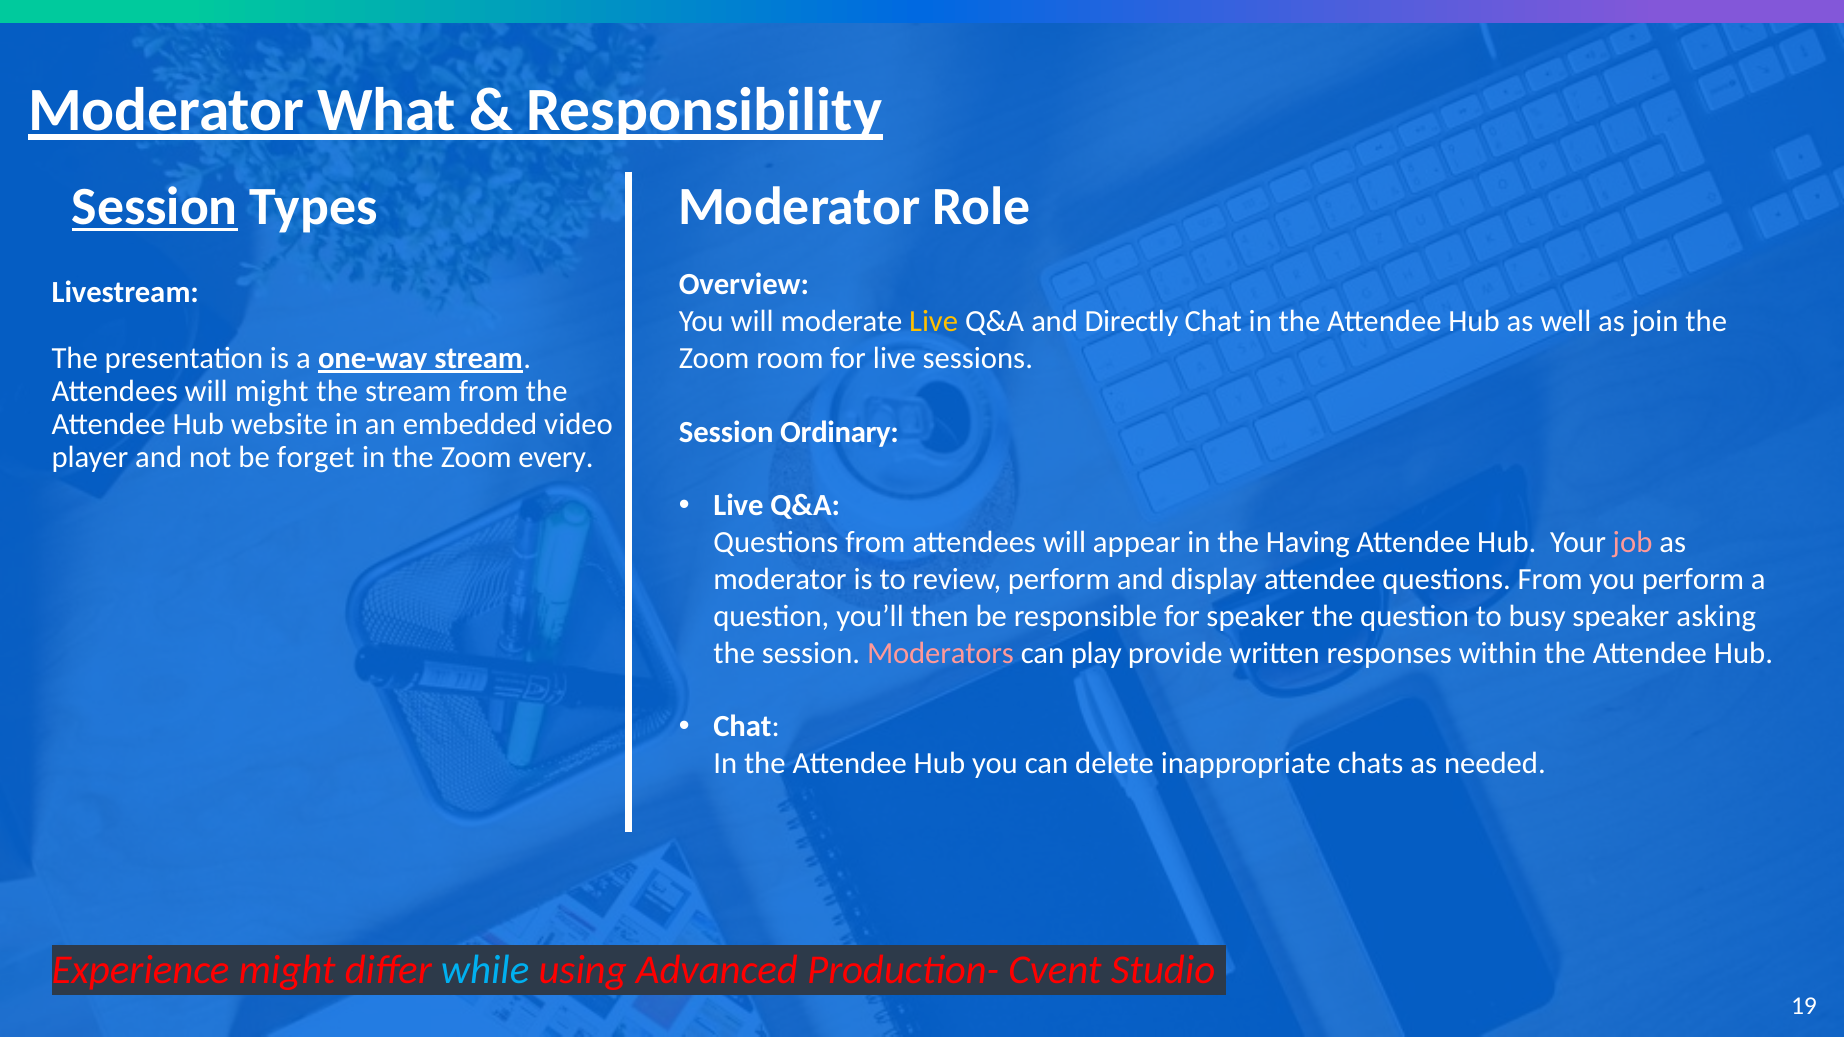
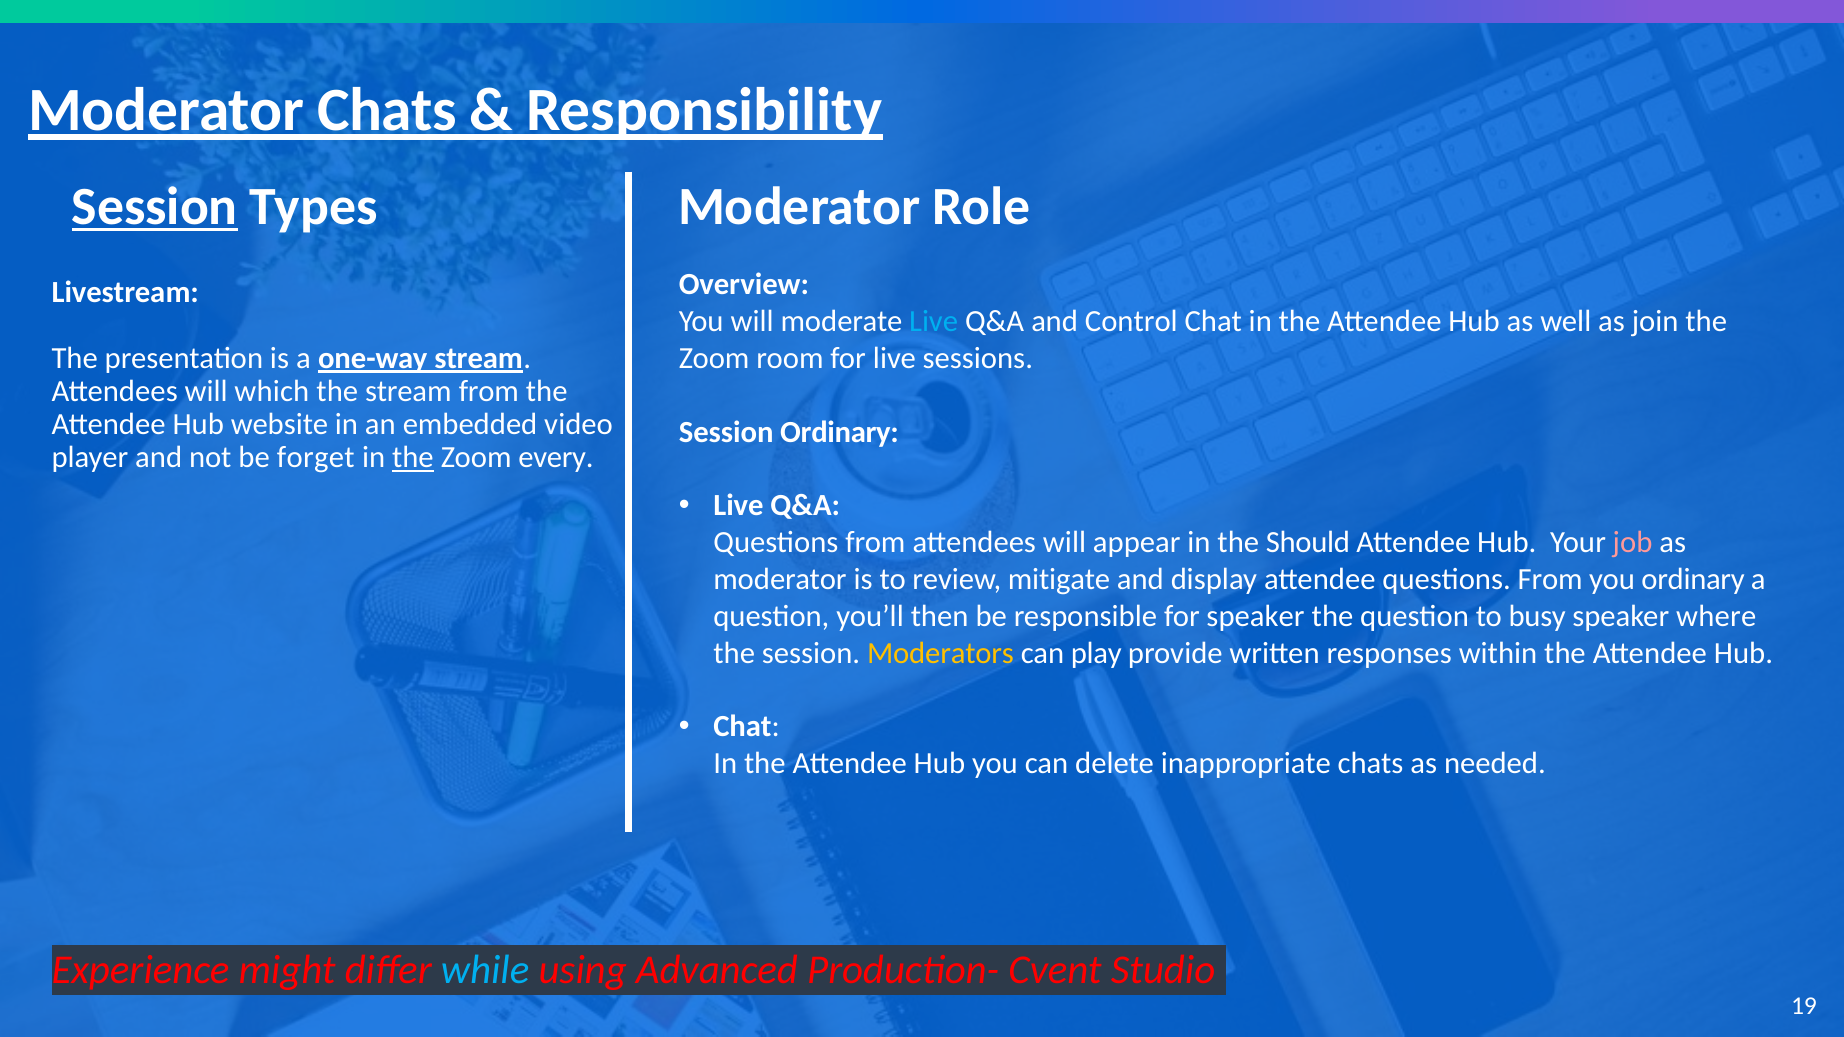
Moderator What: What -> Chats (387, 110)
Live colour: yellow -> light blue (934, 321)
Directly: Directly -> Control (1131, 321)
will might: might -> which (272, 392)
the underline: none -> present (413, 458)
Having: Having -> Should (1308, 543)
review perform: perform -> mitigate (1059, 580)
you perform: perform -> ordinary (1693, 580)
asking: asking -> where (1716, 616)
Moderators colour: pink -> yellow (941, 653)
